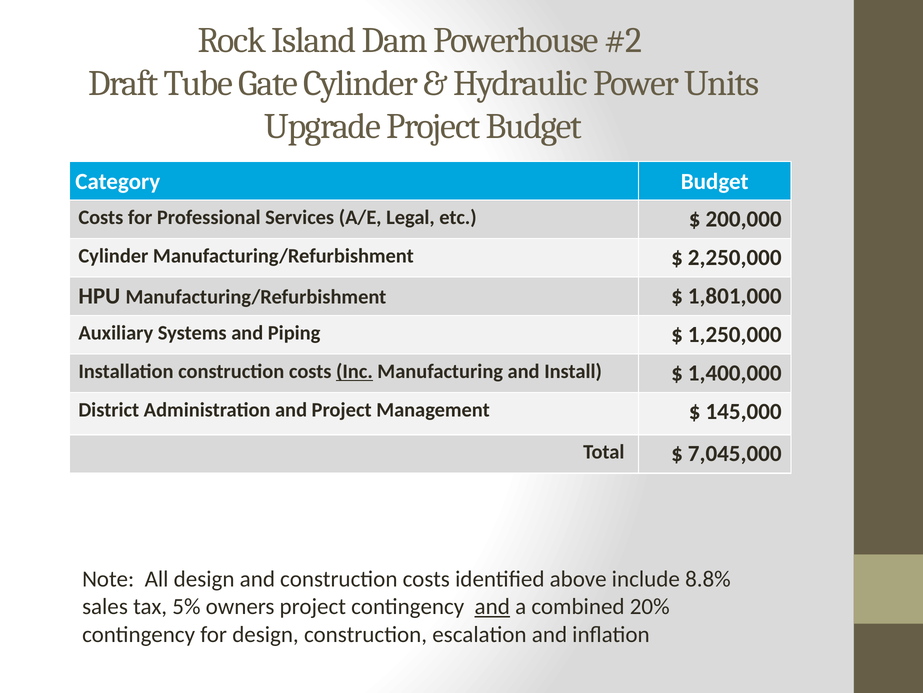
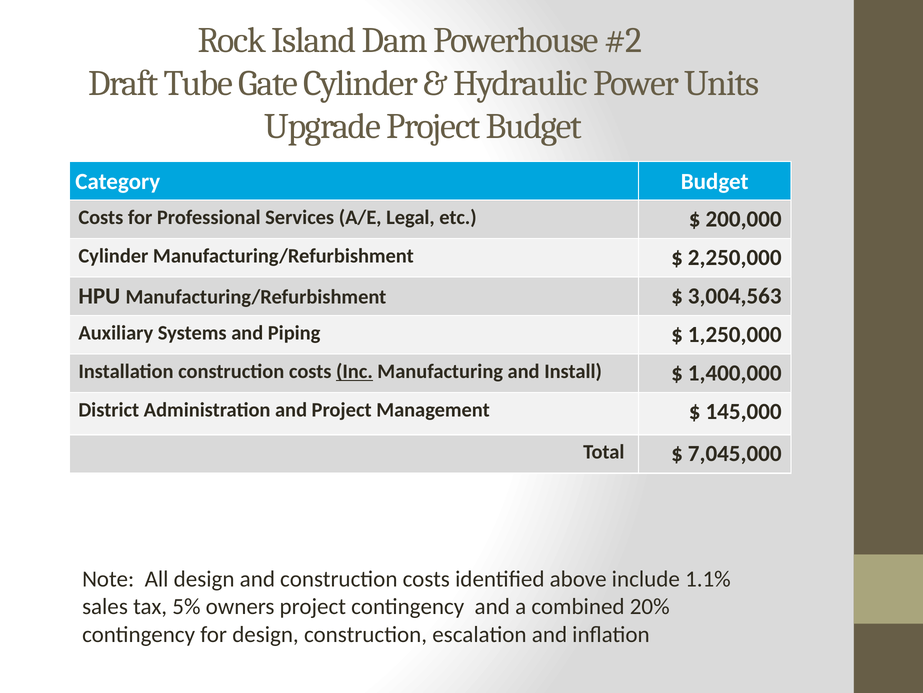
1,801,000: 1,801,000 -> 3,004,563 (735, 296)
8.8%: 8.8% -> 1.1% (708, 578)
and underline: present -> none (492, 606)
